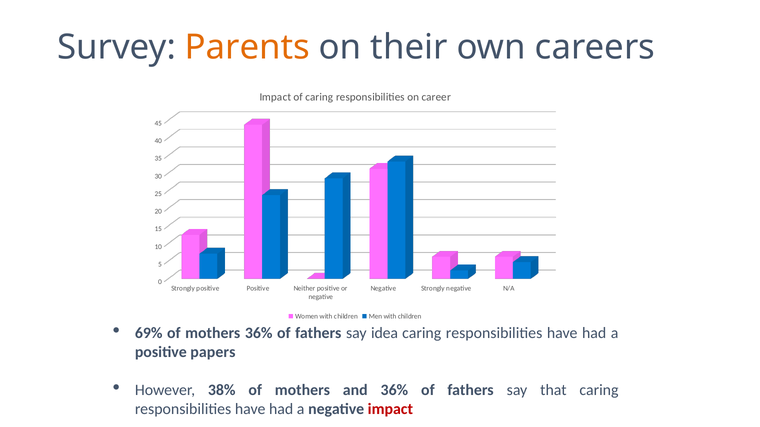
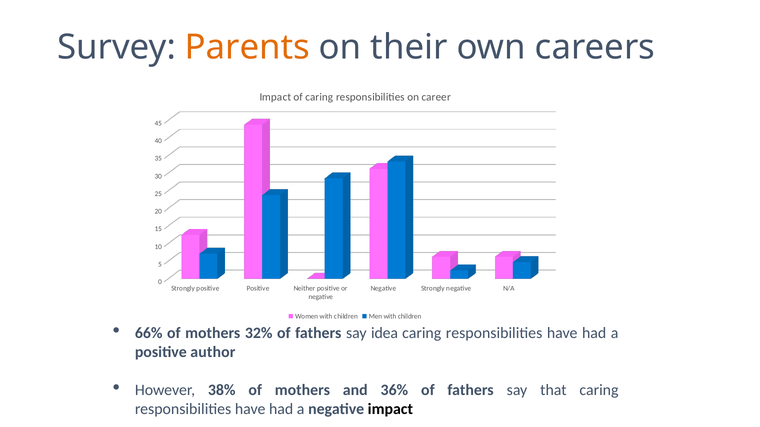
69%: 69% -> 66% (149, 333)
mothers 36%: 36% -> 32% (259, 333)
papers: papers -> author (213, 352)
impact colour: red -> black (390, 410)
